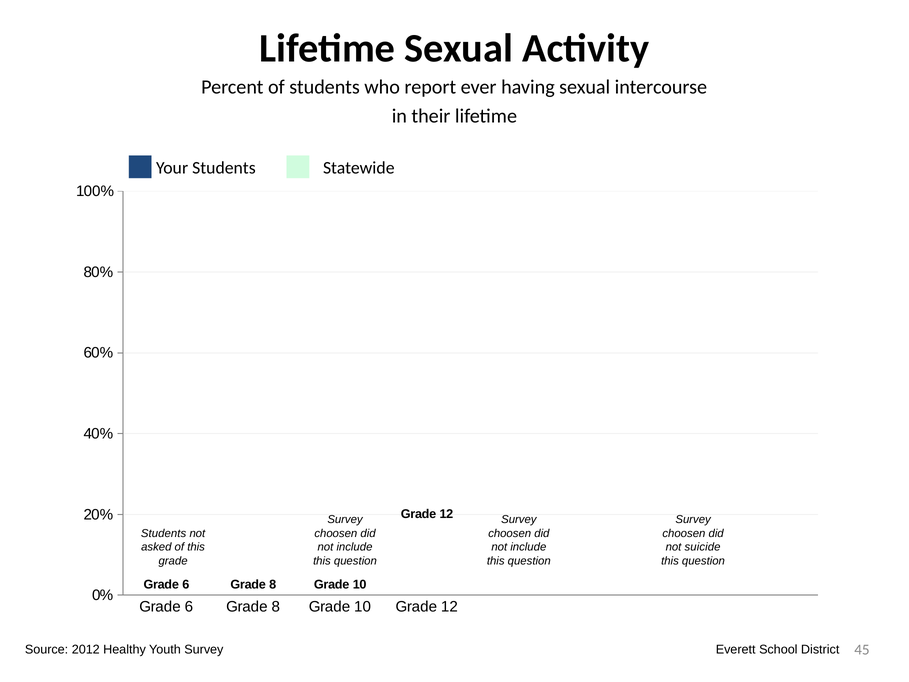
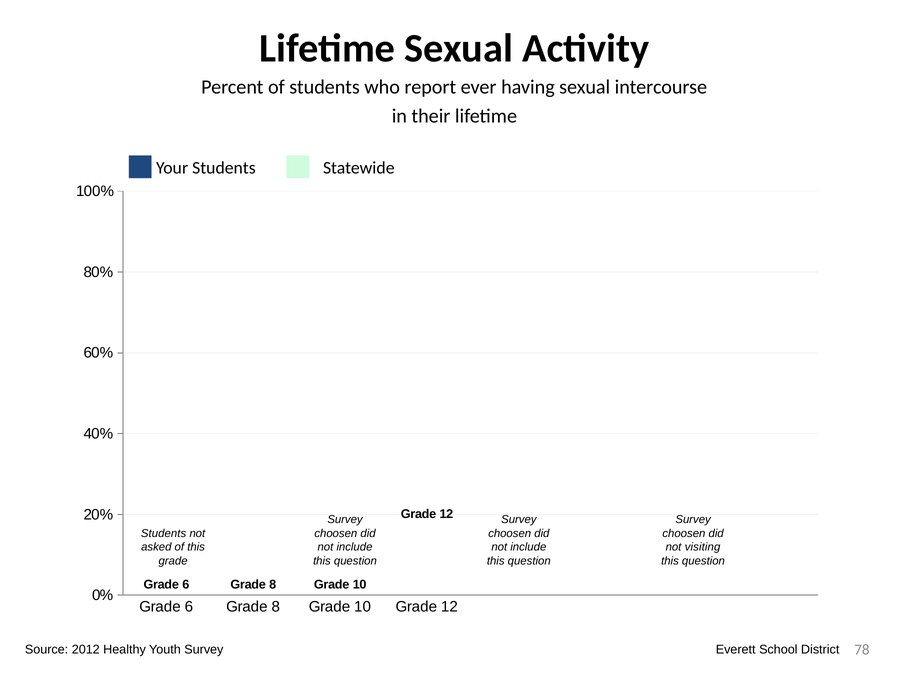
suicide: suicide -> visiting (703, 547)
45: 45 -> 78 (862, 649)
